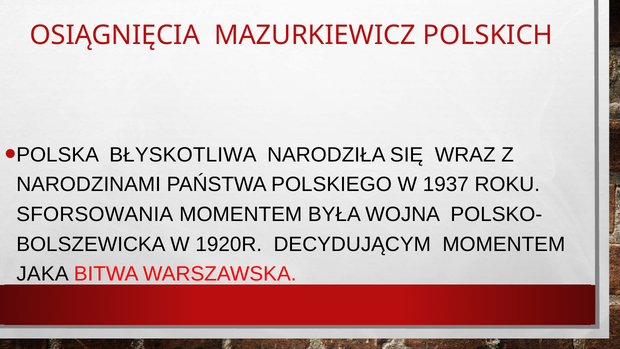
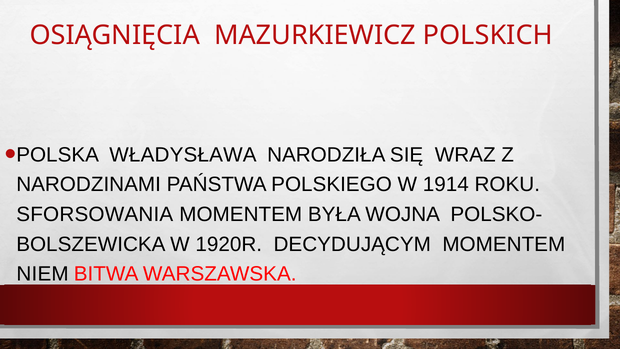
BŁYSKOTLIWA: BŁYSKOTLIWA -> WŁADYSŁAWA (183, 155)
1937: 1937 -> 1914 (446, 184)
JAKA: JAKA -> NIEM (43, 274)
